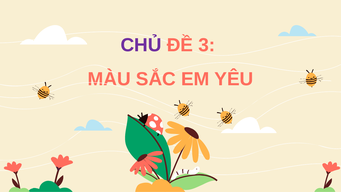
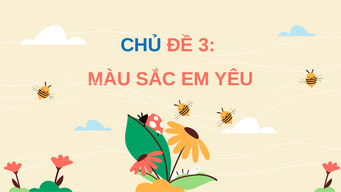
CHỦ colour: purple -> blue (141, 45)
